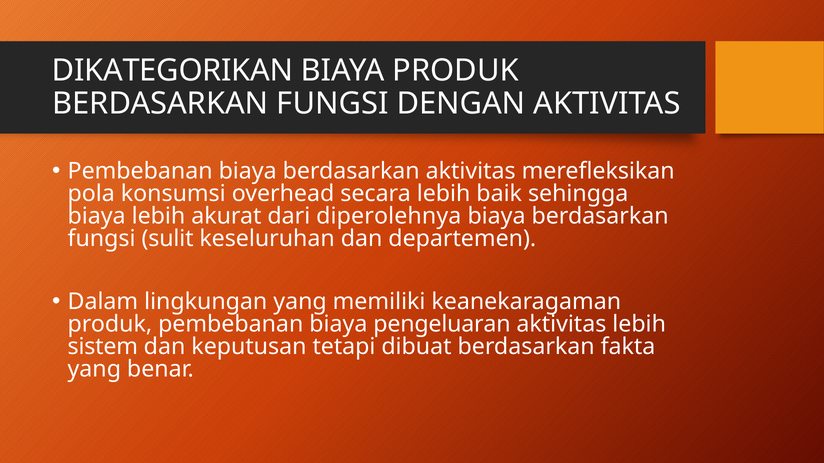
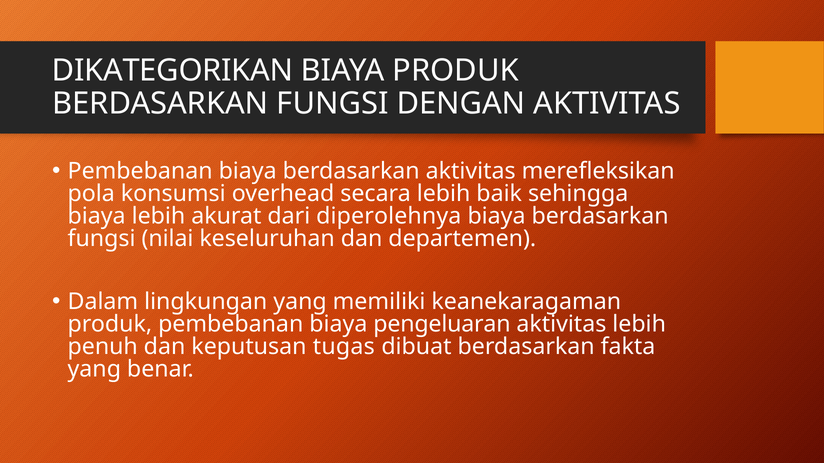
sulit: sulit -> nilai (167, 239)
sistem: sistem -> penuh (103, 347)
tetapi: tetapi -> tugas (344, 347)
